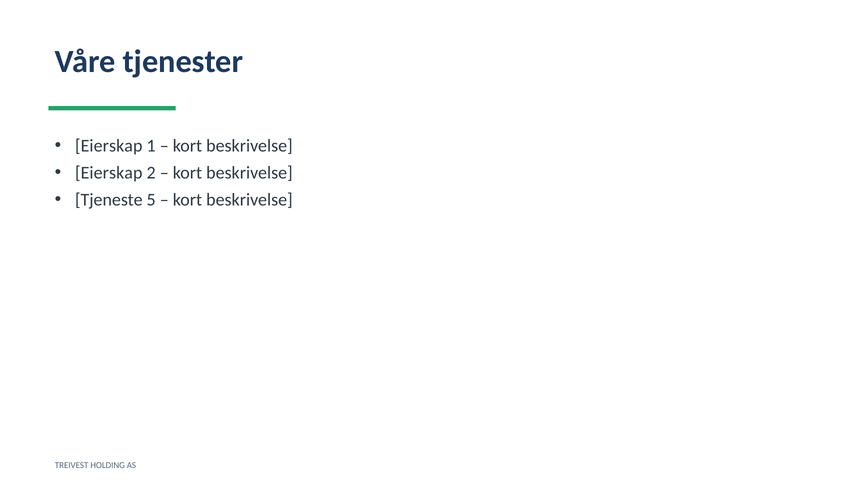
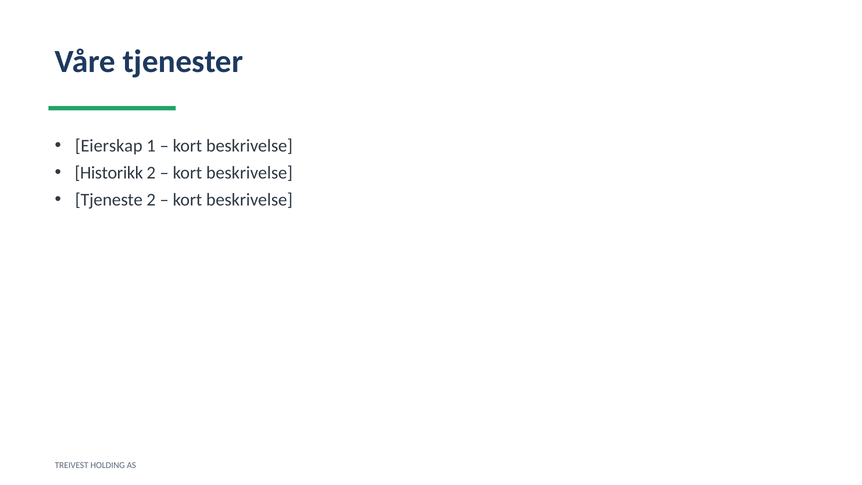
Eierskap: Eierskap -> Historikk (109, 173)
Tjeneste 5: 5 -> 2 (151, 200)
